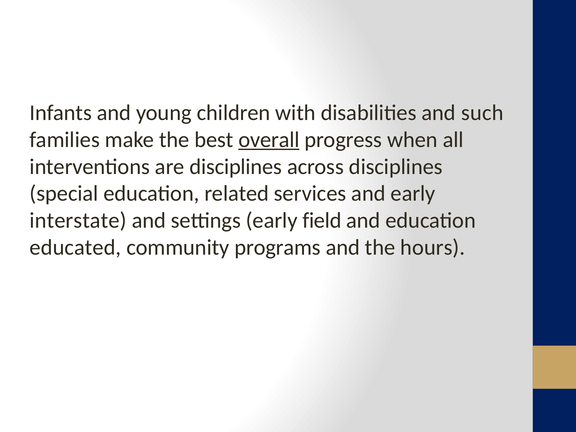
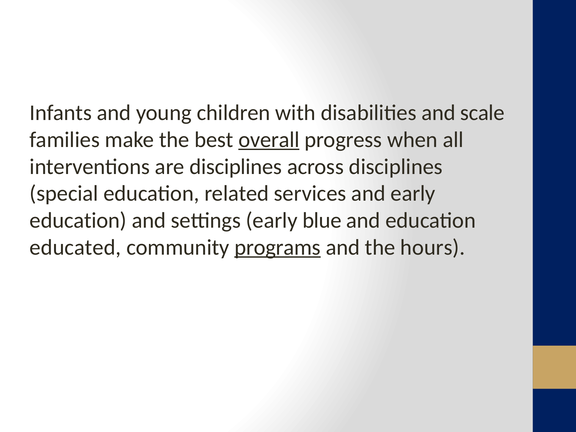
such: such -> scale (482, 113)
interstate: interstate -> education (78, 220)
field: field -> blue (322, 220)
programs underline: none -> present (278, 247)
